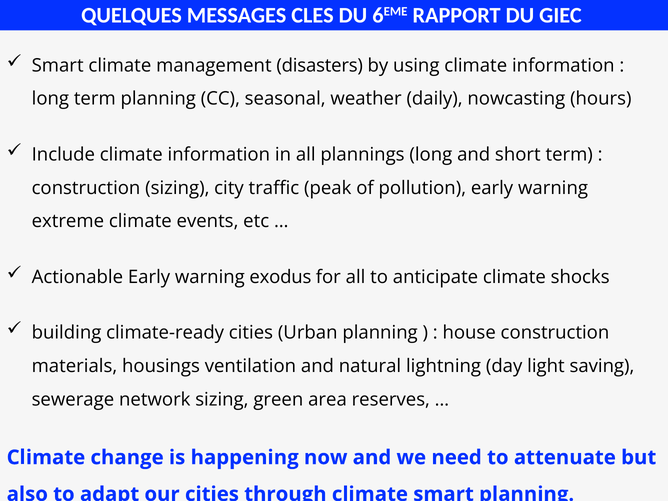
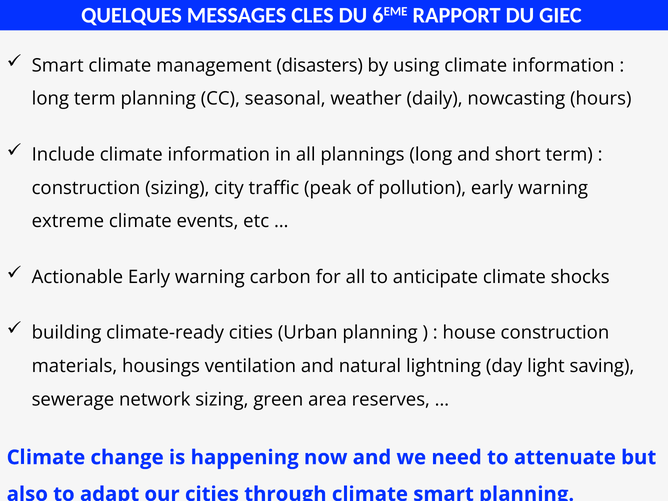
exodus: exodus -> carbon (280, 277)
